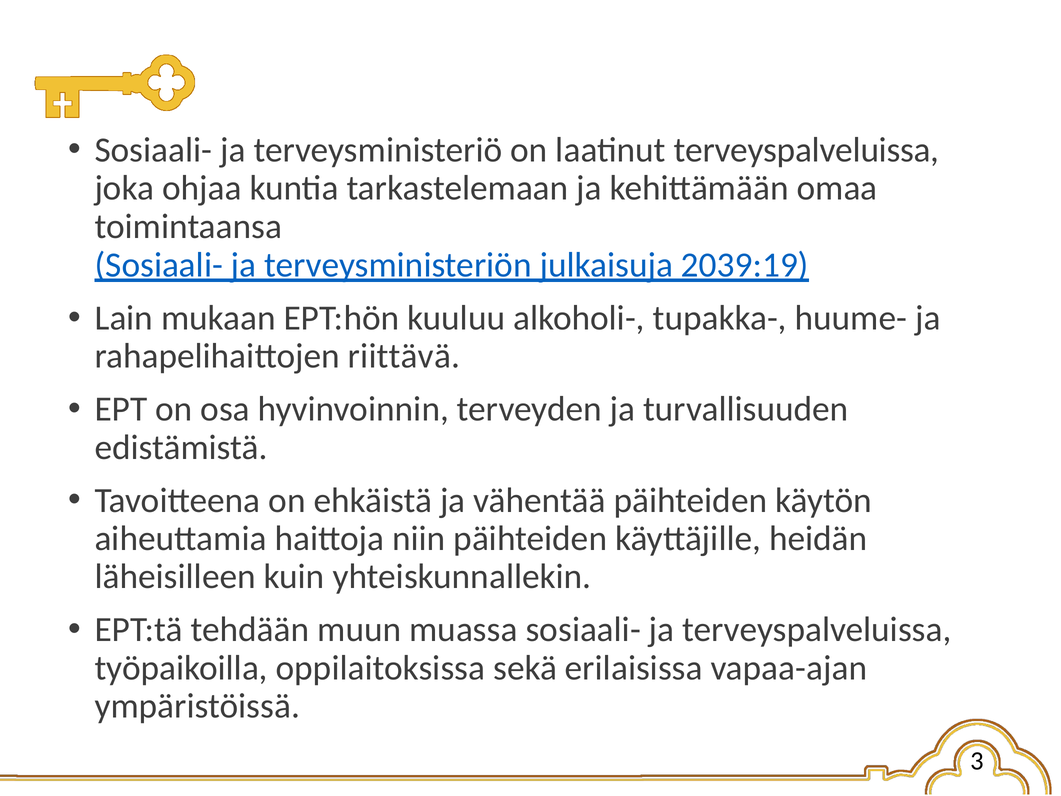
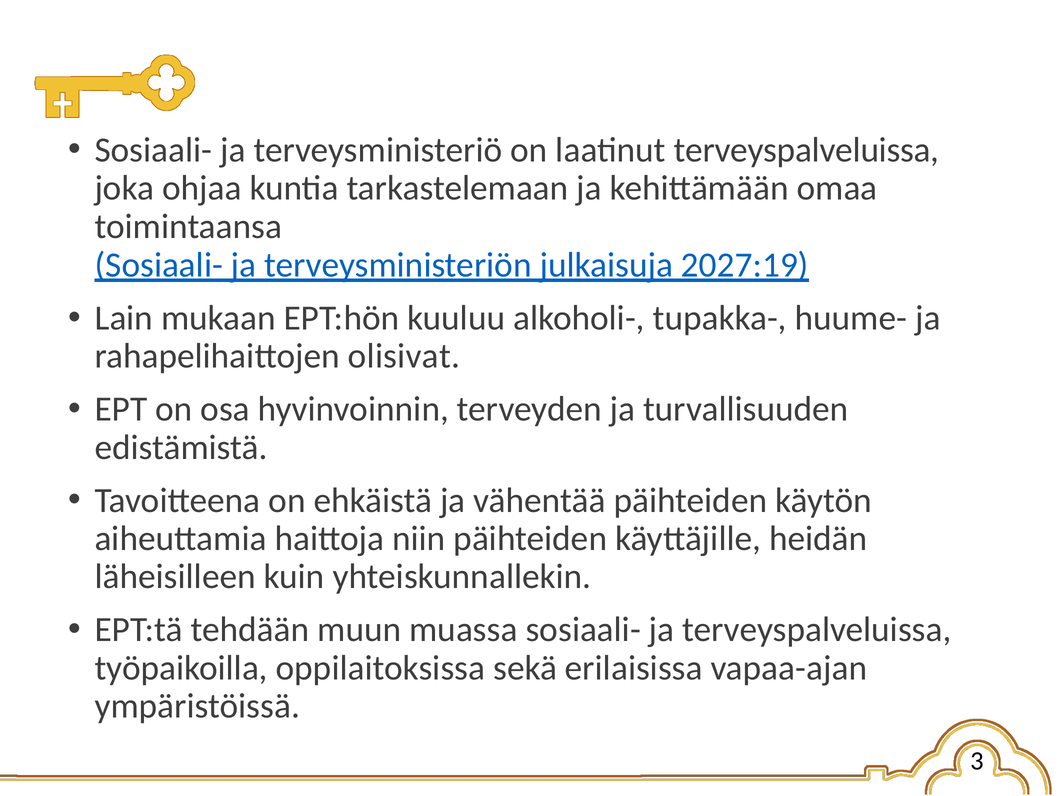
2039:19: 2039:19 -> 2027:19 (745, 265)
riittävä: riittävä -> olisivat (404, 356)
